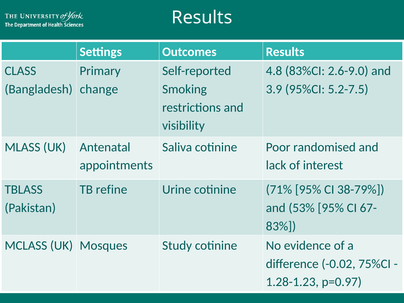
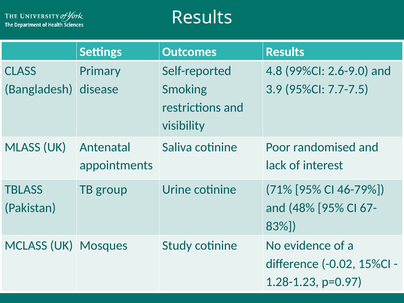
83%CI: 83%CI -> 99%CI (305, 71)
change: change -> disease (99, 89)
5.2-7.5: 5.2-7.5 -> 7.7-7.5 (348, 89)
refine: refine -> group (112, 190)
38-79%: 38-79% -> 46-79% (361, 190)
53%: 53% -> 48% (302, 208)
75%CI: 75%CI -> 15%CI (375, 264)
